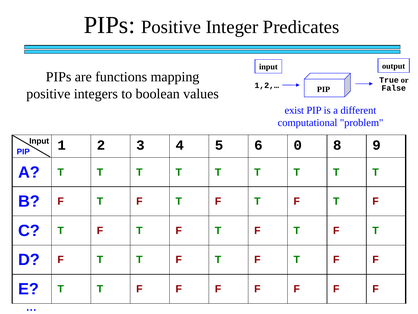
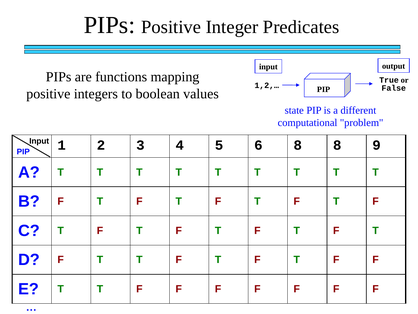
exist: exist -> state (294, 110)
6 0: 0 -> 8 (298, 145)
